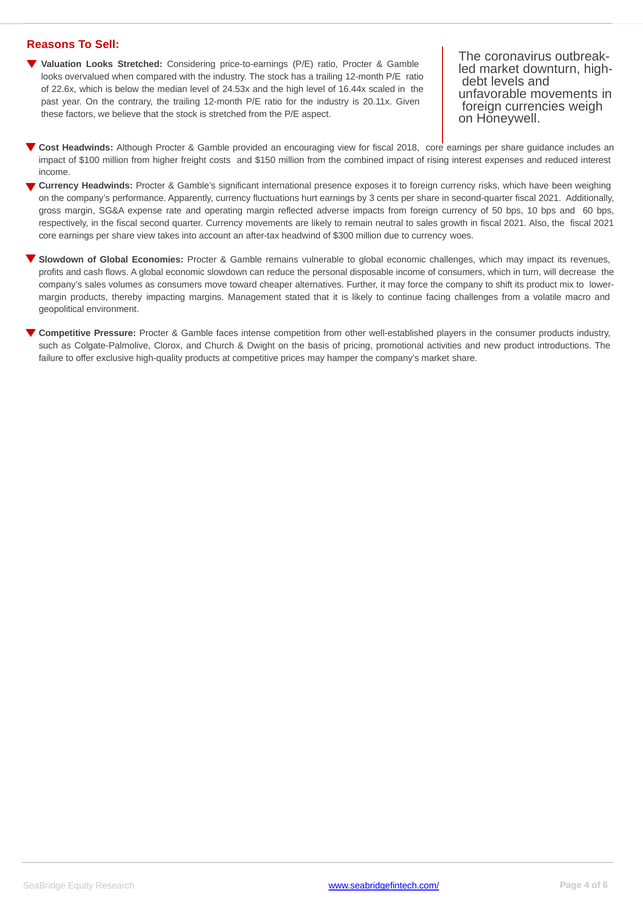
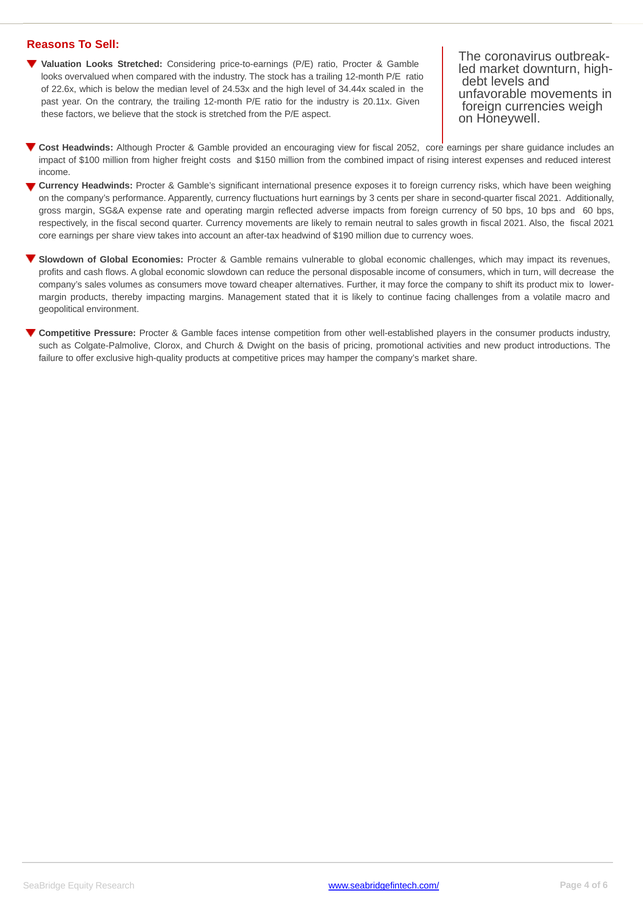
16.44x: 16.44x -> 34.44x (352, 89)
2018: 2018 -> 2052 (408, 148)
$300: $300 -> $190 (343, 236)
